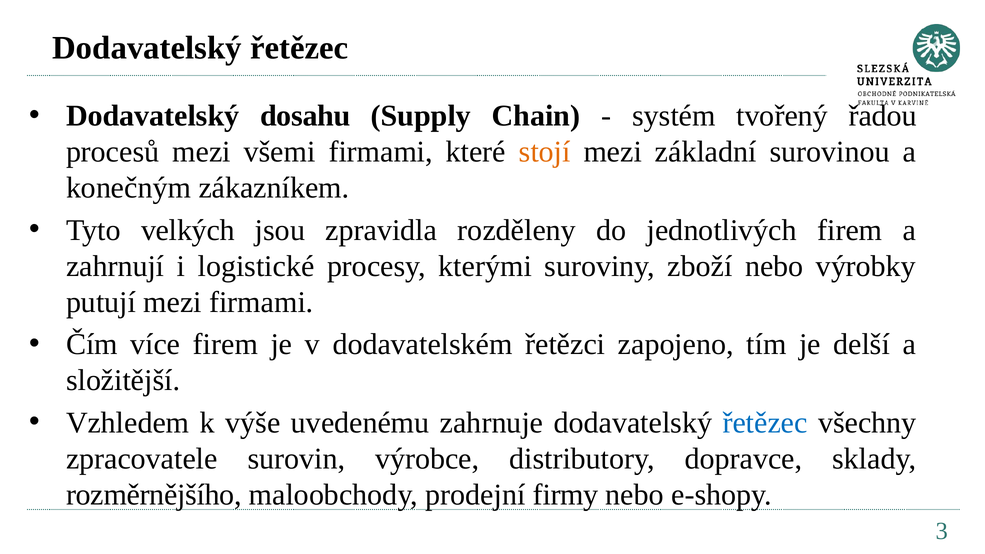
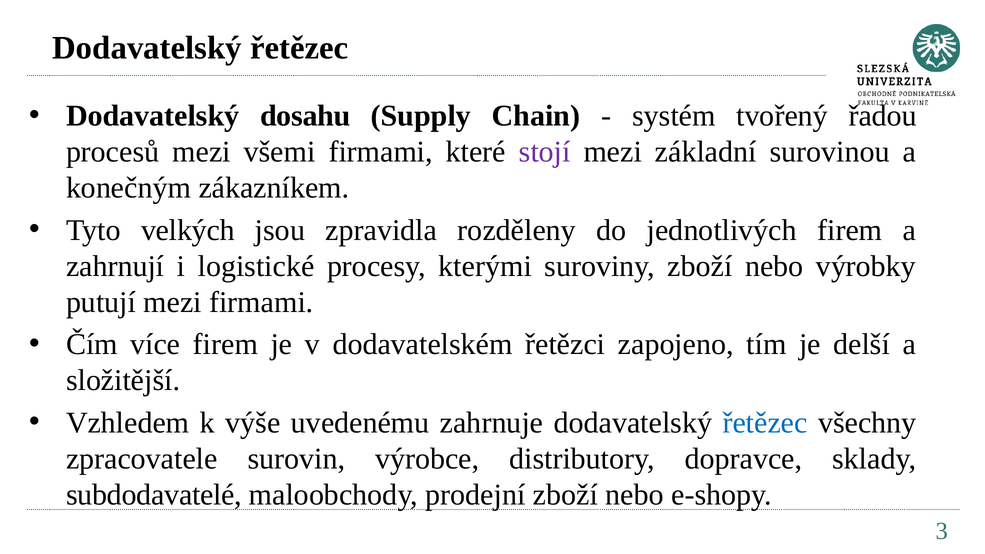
stojí colour: orange -> purple (545, 152)
rozměrnějšího: rozměrnějšího -> subdodavatelé (154, 495)
prodejní firmy: firmy -> zboží (565, 495)
